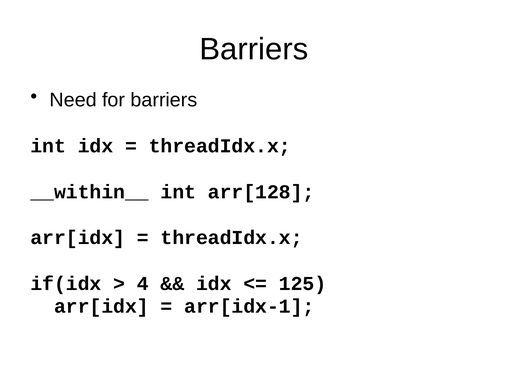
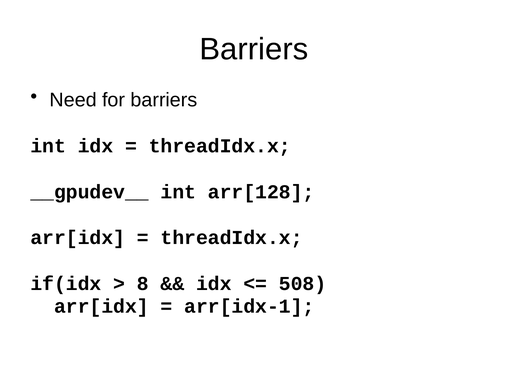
__within__: __within__ -> __gpudev__ (90, 192)
4: 4 -> 8 (143, 284)
125: 125 -> 508 (303, 284)
